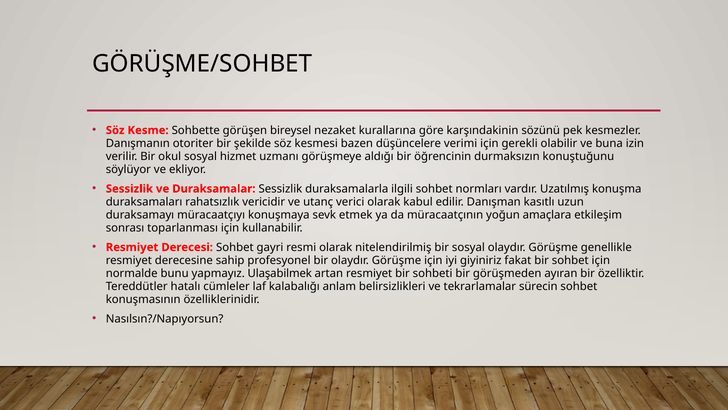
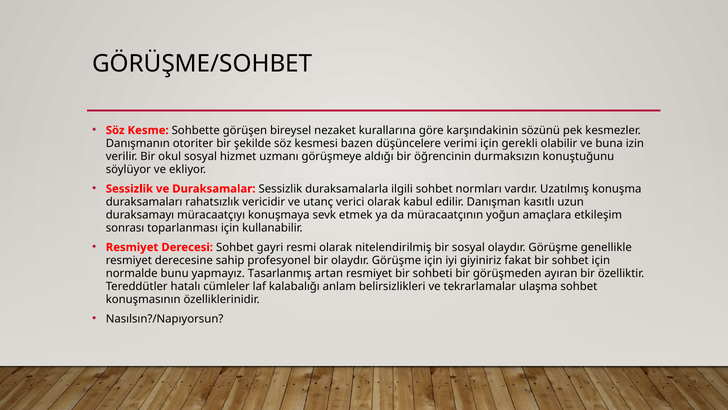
Ulaşabilmek: Ulaşabilmek -> Tasarlanmış (280, 273)
sürecin: sürecin -> ulaşma (538, 286)
